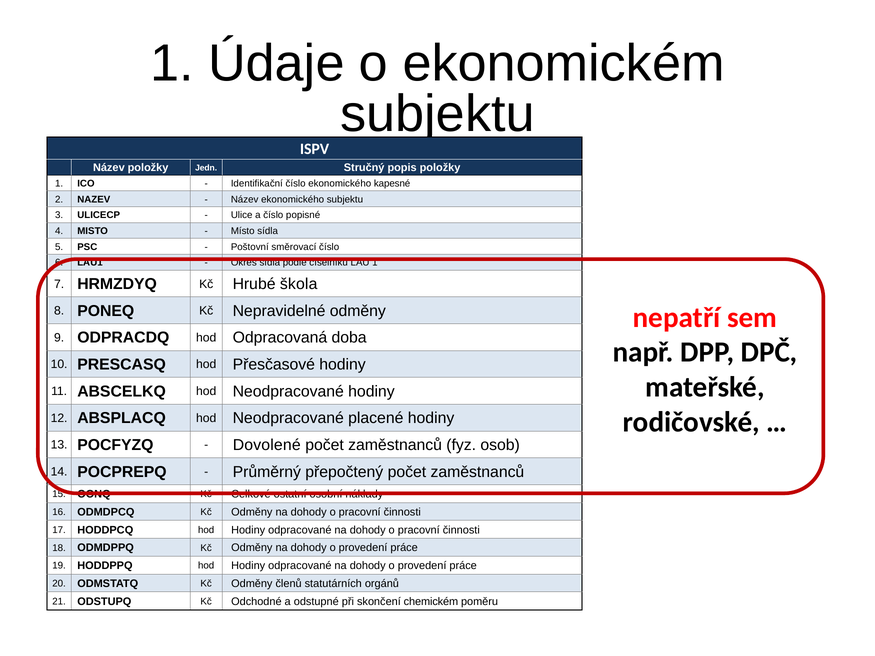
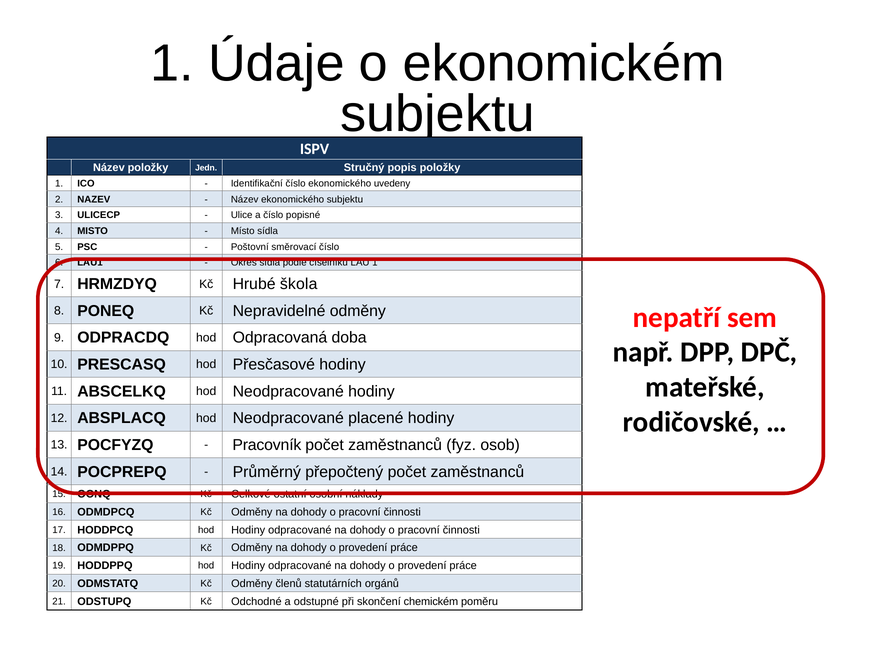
kapesné: kapesné -> uvedeny (392, 184)
Dovolené: Dovolené -> Pracovník (267, 445)
